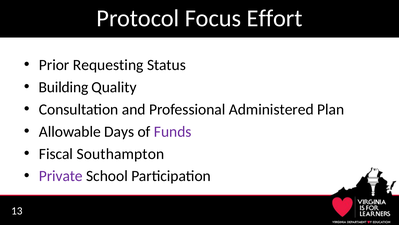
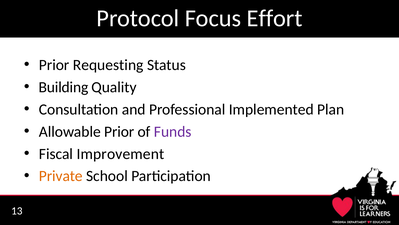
Administered: Administered -> Implemented (271, 109)
Allowable Days: Days -> Prior (119, 131)
Southampton: Southampton -> Improvement (120, 153)
Private colour: purple -> orange (61, 176)
